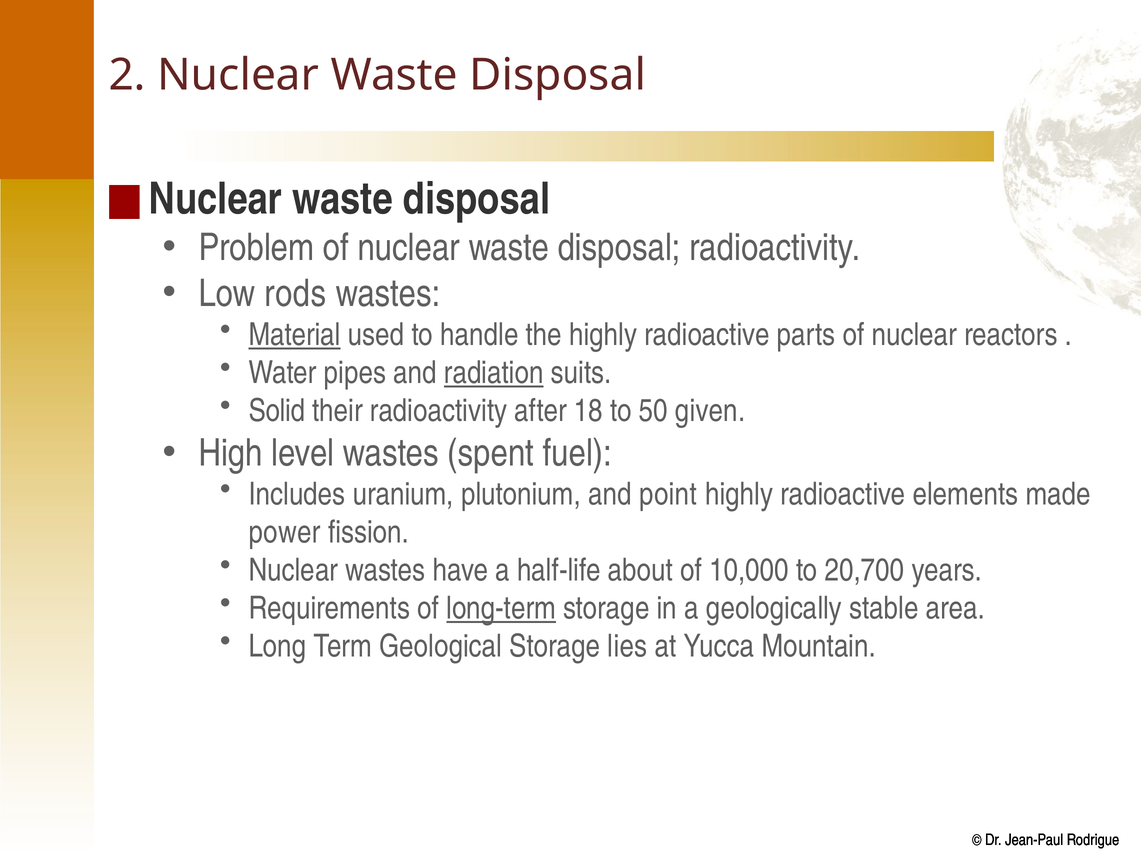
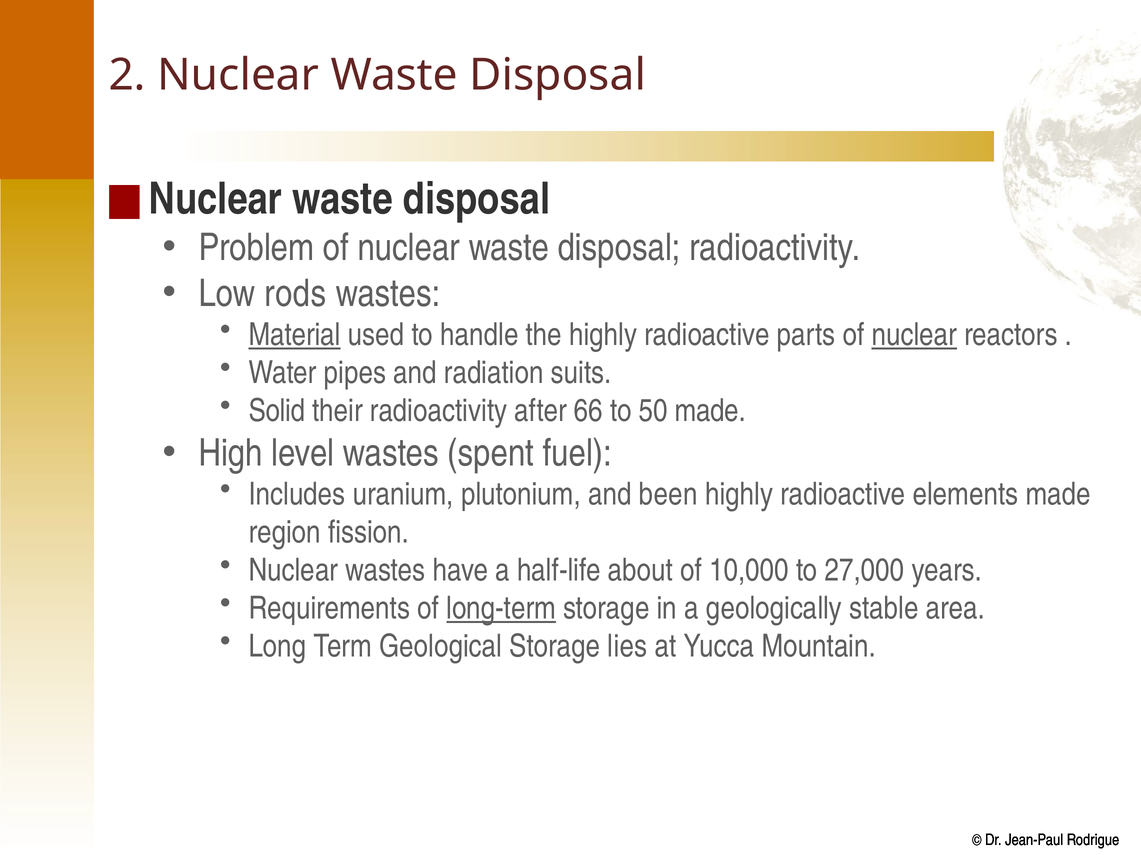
nuclear underline: none -> present (914, 335)
radiation underline: present -> none (494, 373)
18: 18 -> 66 (588, 411)
50 given: given -> made (710, 411)
point: point -> been (668, 495)
power: power -> region (285, 533)
20,700: 20,700 -> 27,000 (864, 571)
